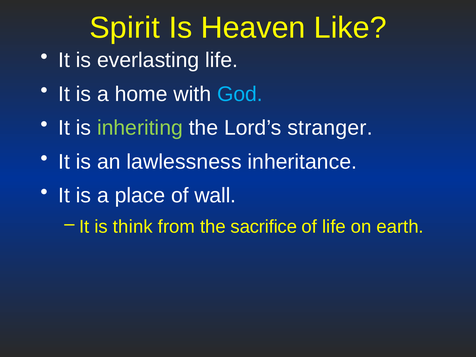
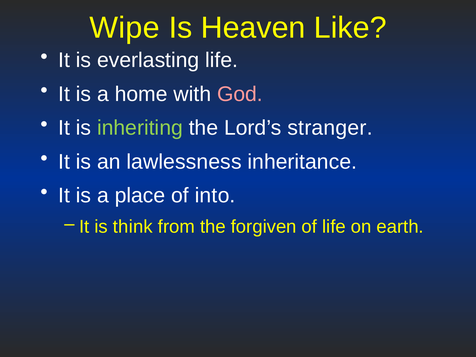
Spirit: Spirit -> Wipe (125, 28)
God colour: light blue -> pink (240, 94)
wall: wall -> into (215, 196)
sacrifice: sacrifice -> forgiven (264, 227)
